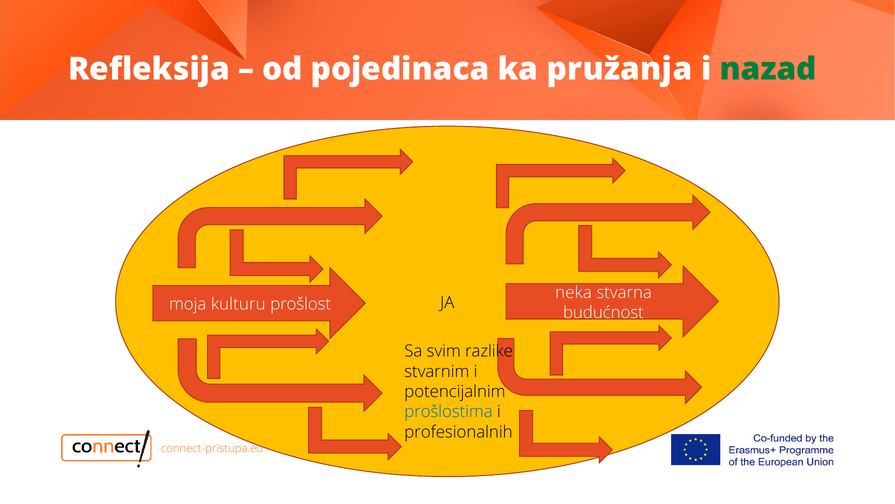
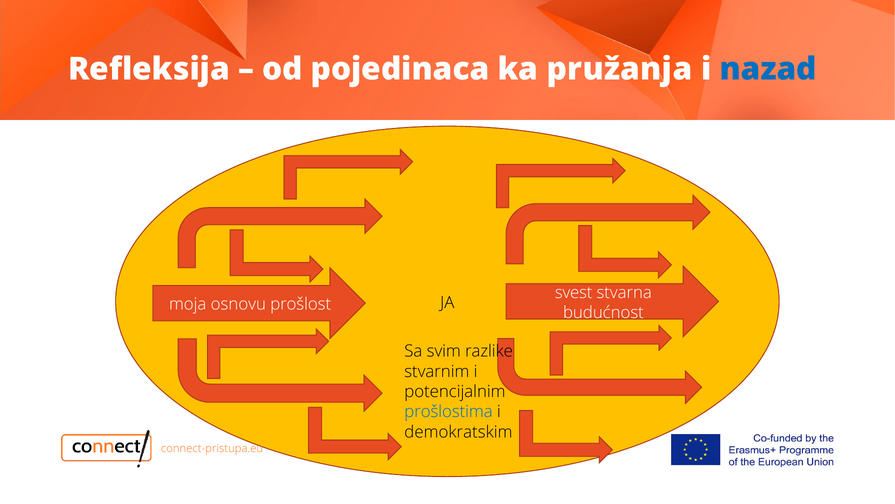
nazad colour: green -> blue (768, 69)
neka: neka -> svest (574, 292)
kulturu: kulturu -> osnovu (238, 304)
profesionalnih: profesionalnih -> demokratskim (458, 431)
